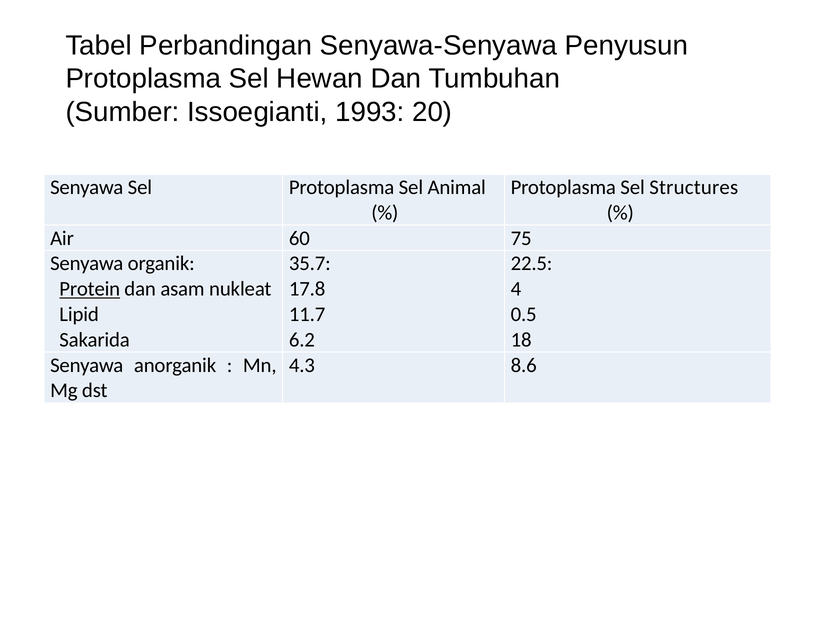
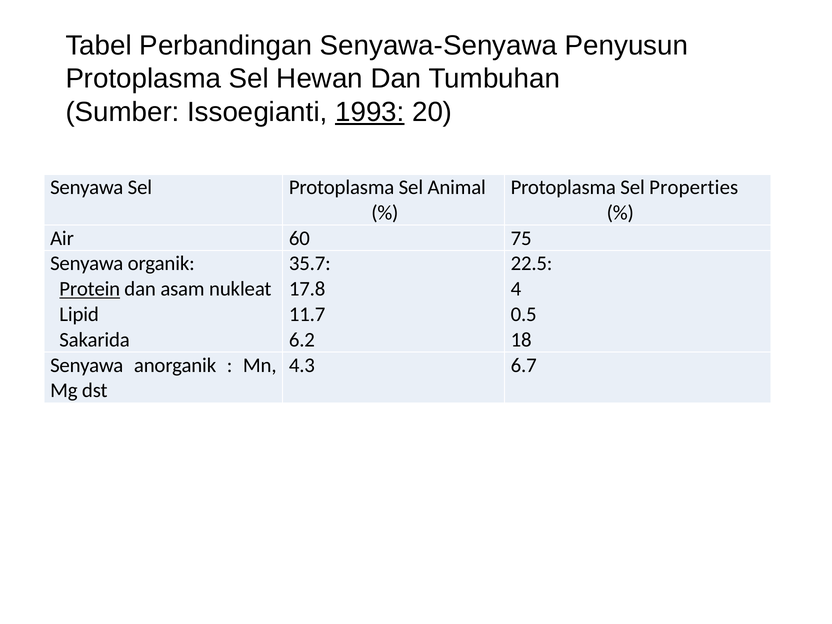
1993 underline: none -> present (370, 112)
Structures: Structures -> Properties (694, 187)
8.6: 8.6 -> 6.7 (524, 365)
